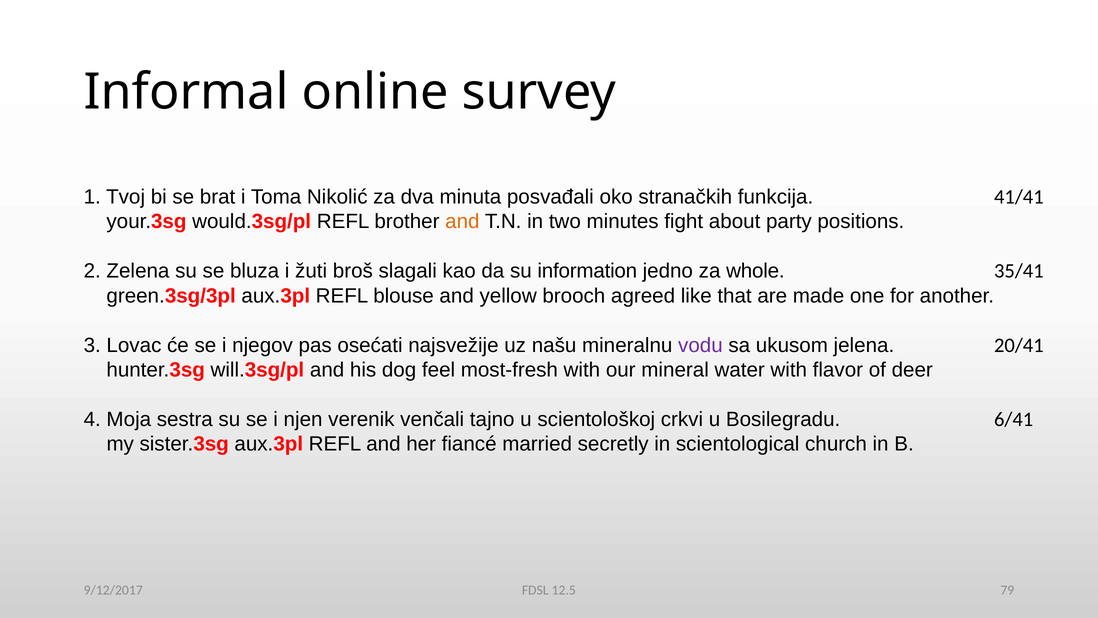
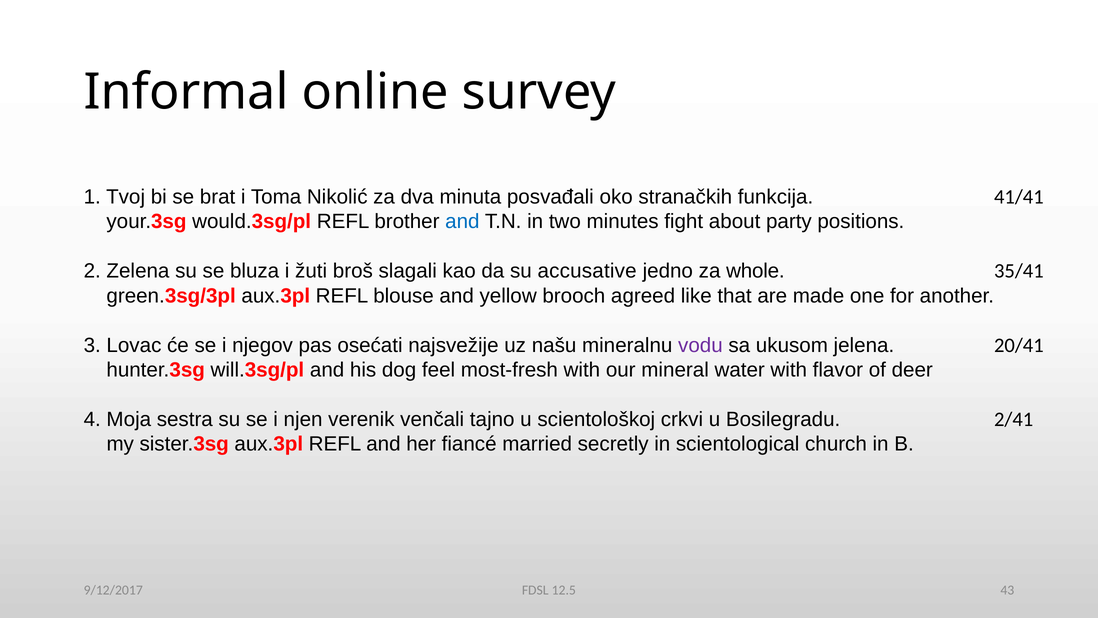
and colour: orange -> blue (462, 222)
information: information -> accusative (587, 271)
6/41: 6/41 -> 2/41 (1014, 419)
79: 79 -> 43 (1007, 590)
